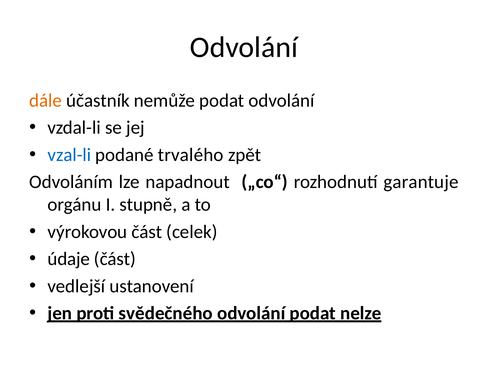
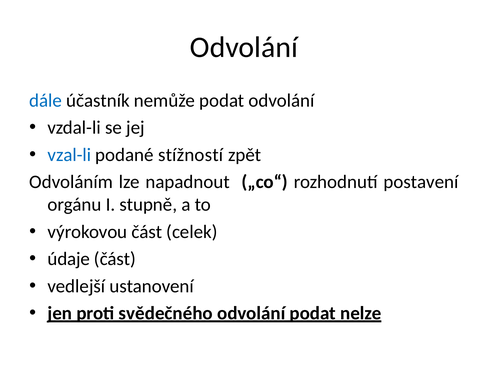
dále colour: orange -> blue (46, 101)
trvalého: trvalého -> stížností (191, 155)
garantuje: garantuje -> postavení (421, 182)
